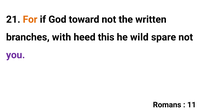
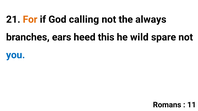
toward: toward -> calling (84, 19)
written: written -> always (151, 19)
with: with -> ears (62, 37)
you colour: purple -> blue (16, 55)
